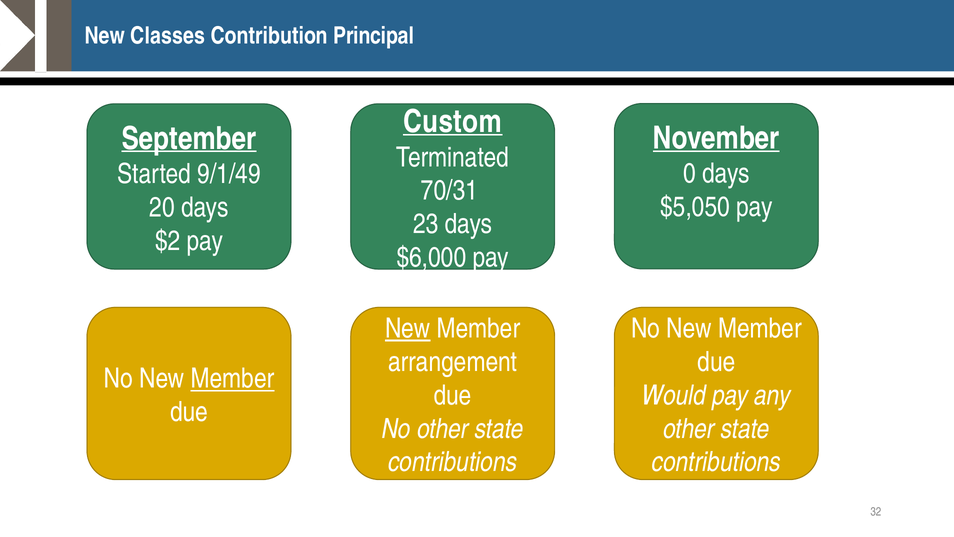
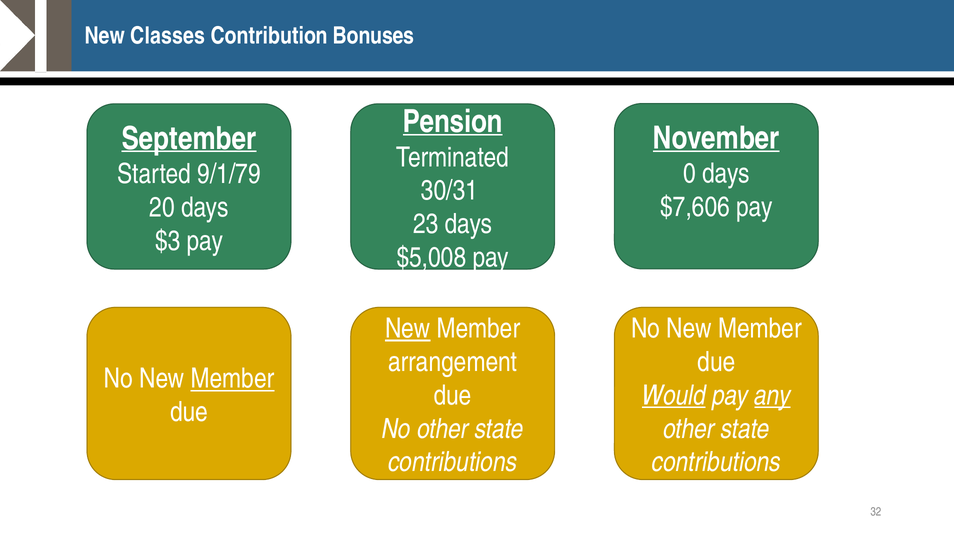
Principal: Principal -> Bonuses (374, 36)
Custom: Custom -> Pension (453, 122)
9/1/49: 9/1/49 -> 9/1/79 (229, 174)
70/31: 70/31 -> 30/31 (449, 191)
$5,050: $5,050 -> $7,606 (695, 207)
$2: $2 -> $3 (168, 241)
$6,000: $6,000 -> $5,008 (431, 257)
Would underline: none -> present (674, 395)
any underline: none -> present (773, 395)
